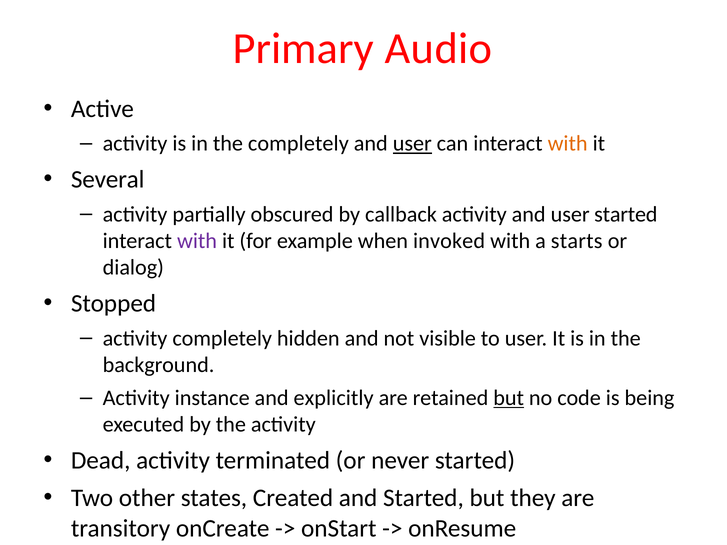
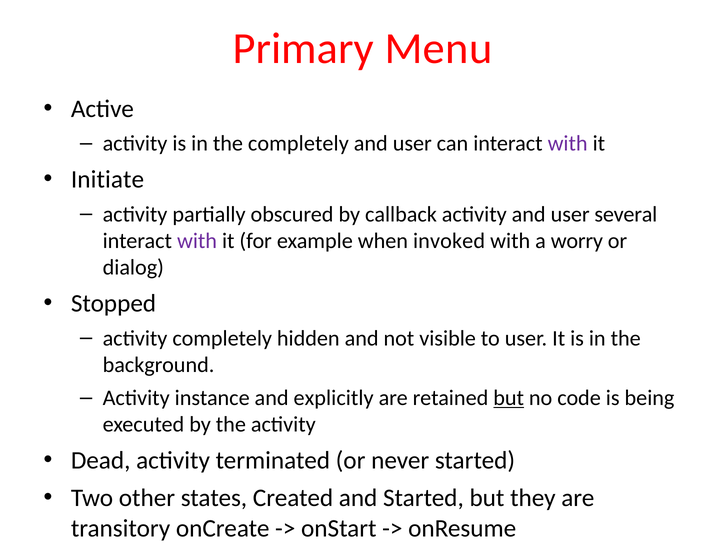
Audio: Audio -> Menu (439, 49)
user underline: present -> none (412, 144)
with colour: orange -> purple (568, 144)
Several: Several -> Initiate (108, 180)
user started: started -> several (626, 214)
starts: starts -> worry (577, 241)
